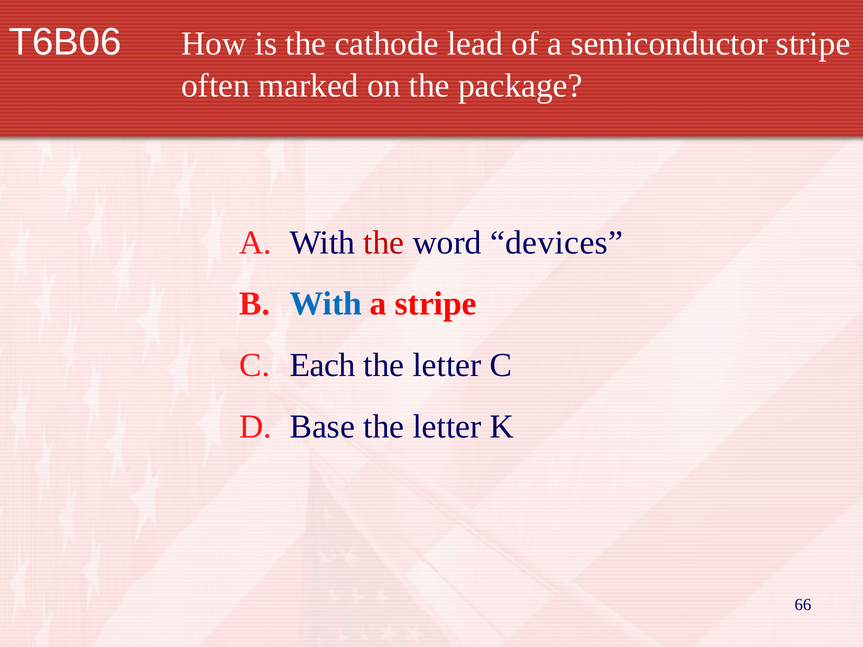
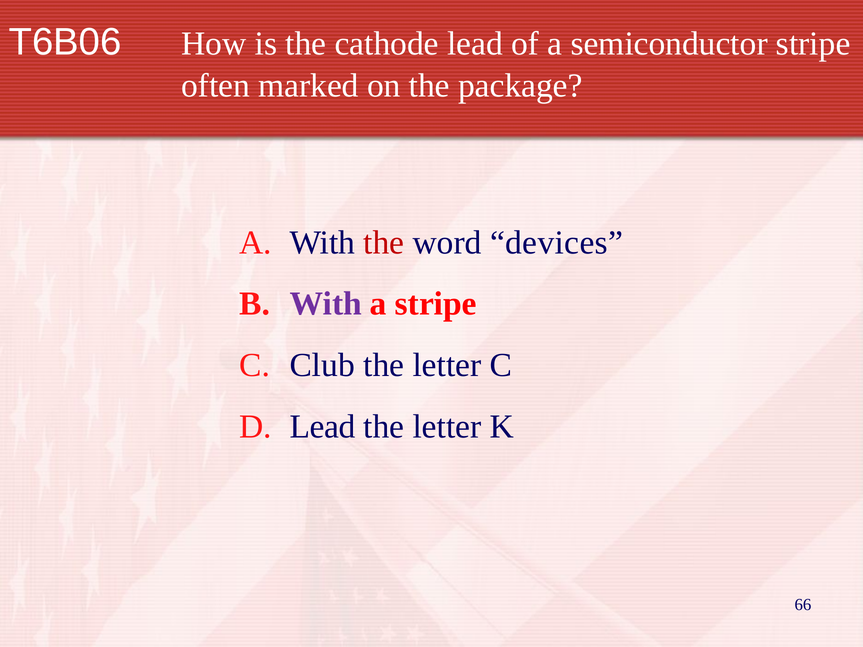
With colour: blue -> purple (326, 304)
Each: Each -> Club (322, 365)
Base: Base -> Lead (323, 427)
